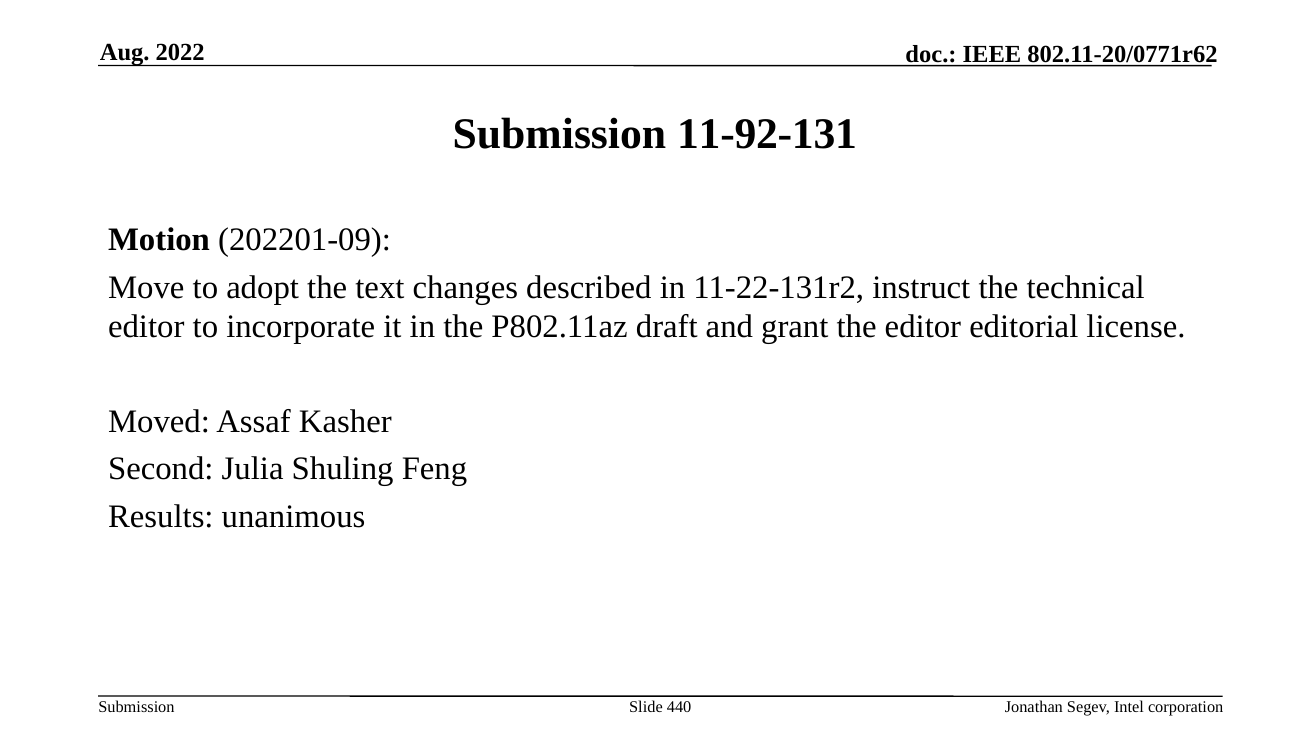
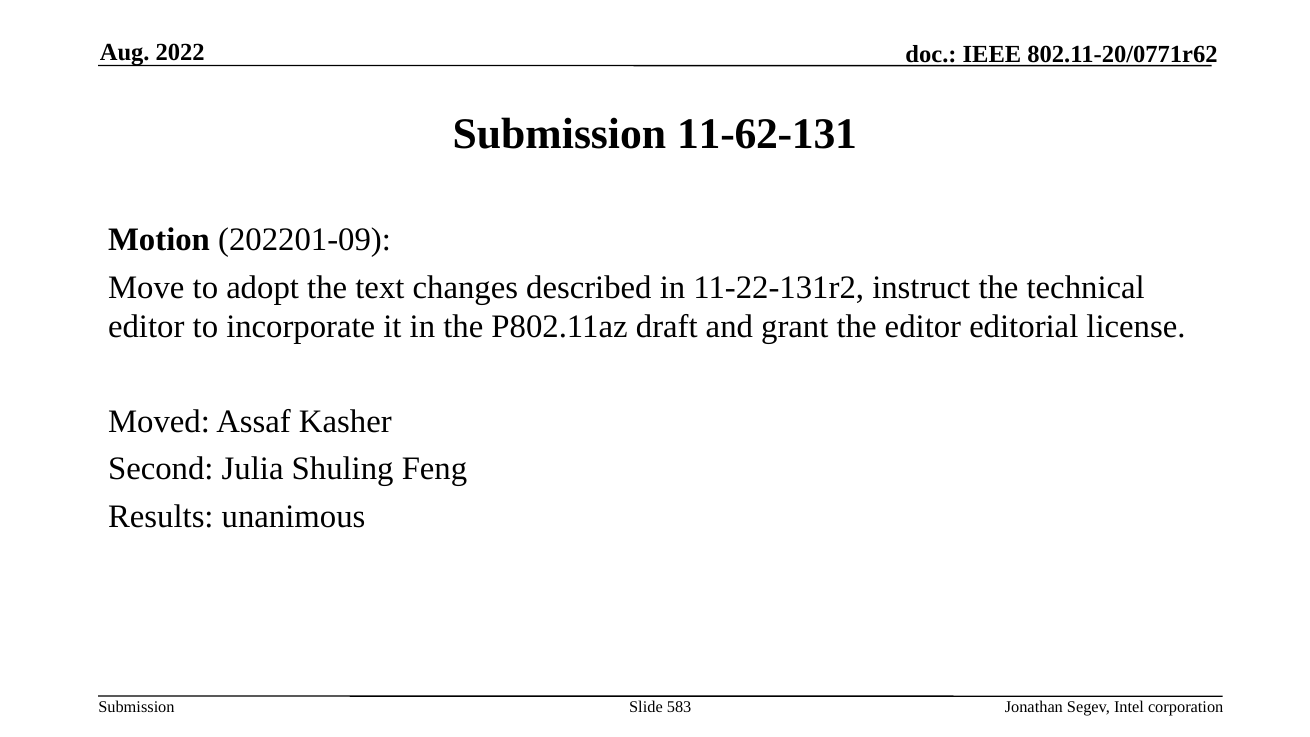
11-92-131: 11-92-131 -> 11-62-131 (767, 134)
440: 440 -> 583 (679, 707)
